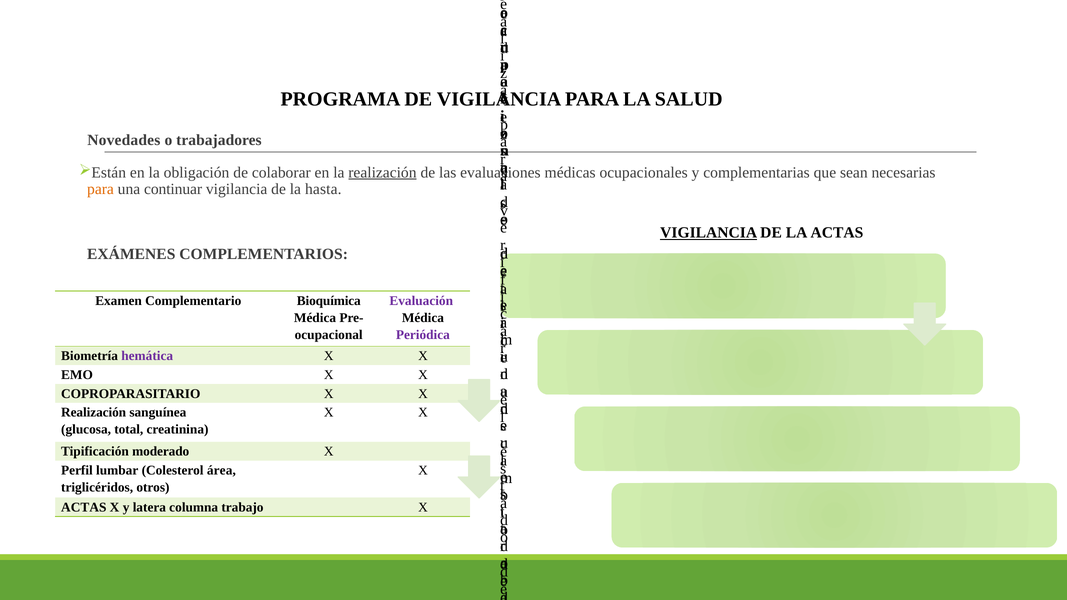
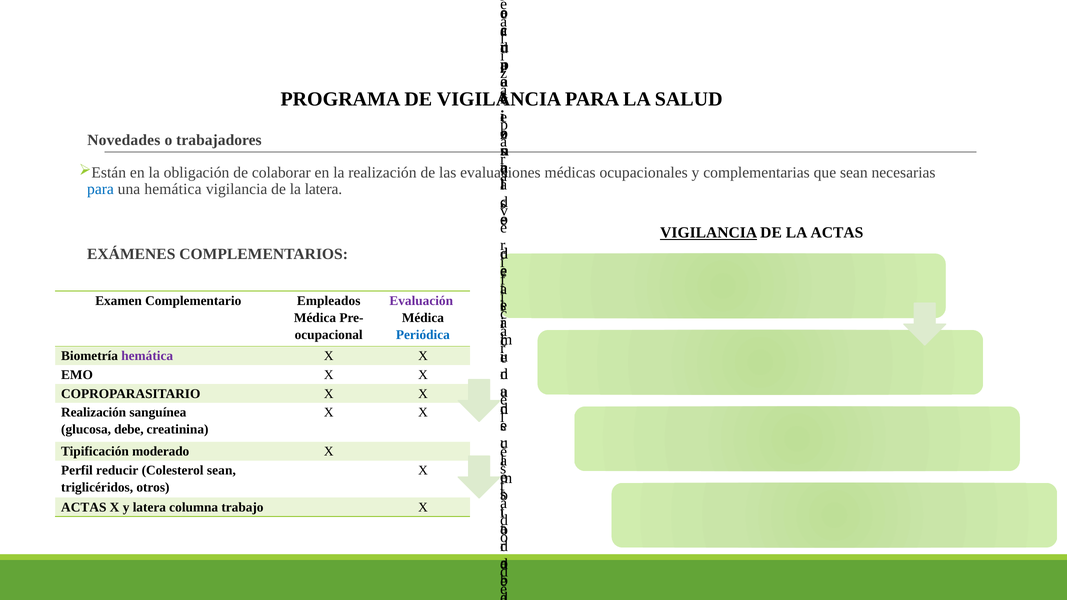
realización underline: present -> none (382, 172)
para colour: orange -> blue (100, 189)
una continuar: continuar -> hemática (173, 189)
la hasta: hasta -> latera (323, 189)
Bioquímica: Bioquímica -> Empleados (329, 301)
Periódica colour: purple -> blue (423, 335)
total: total -> debe (129, 430)
lumbar: lumbar -> reducir (117, 470)
Colesterol área: área -> sean (221, 470)
